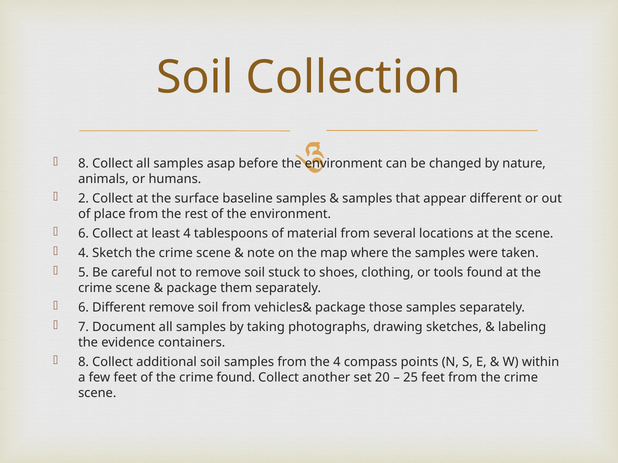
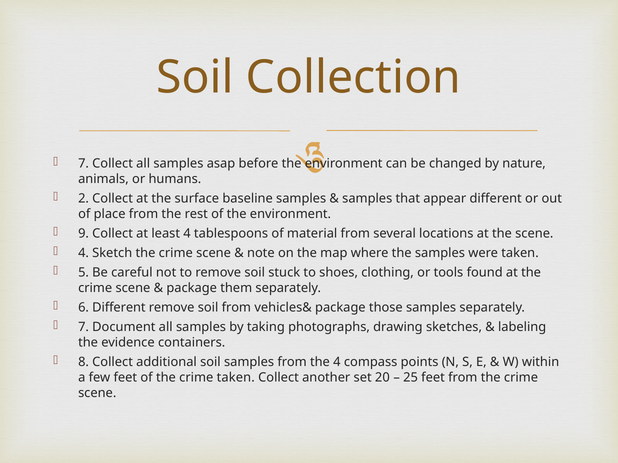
8: 8 -> 7 (84, 164)
6: 6 -> 9 (84, 234)
crime found: found -> taken (236, 378)
